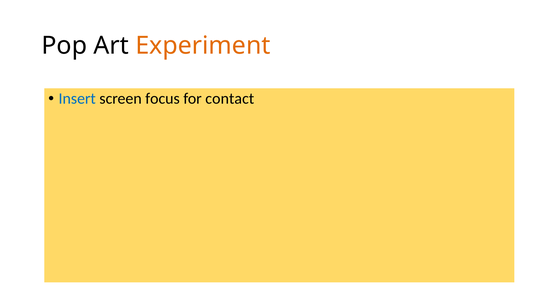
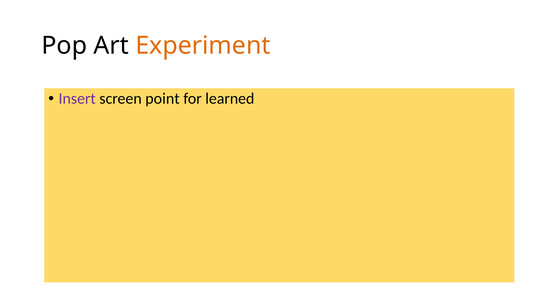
Insert colour: blue -> purple (77, 99)
focus: focus -> point (162, 99)
contact: contact -> learned (230, 99)
